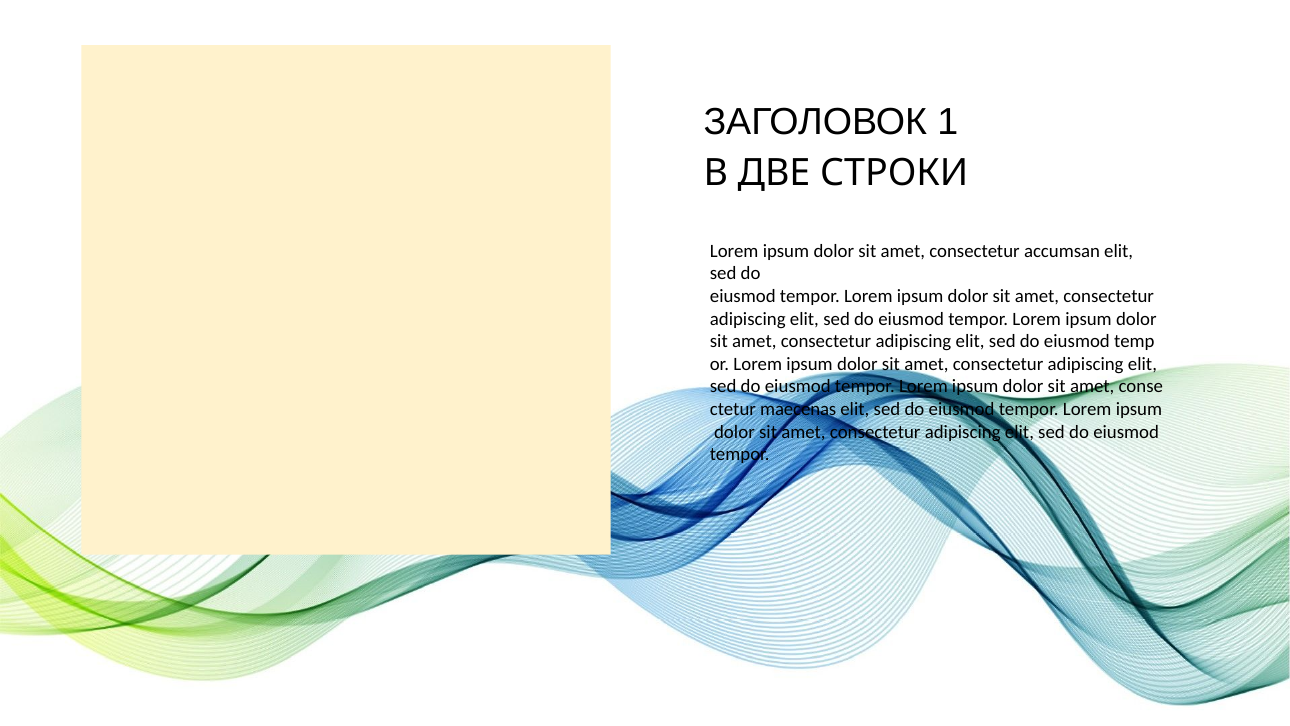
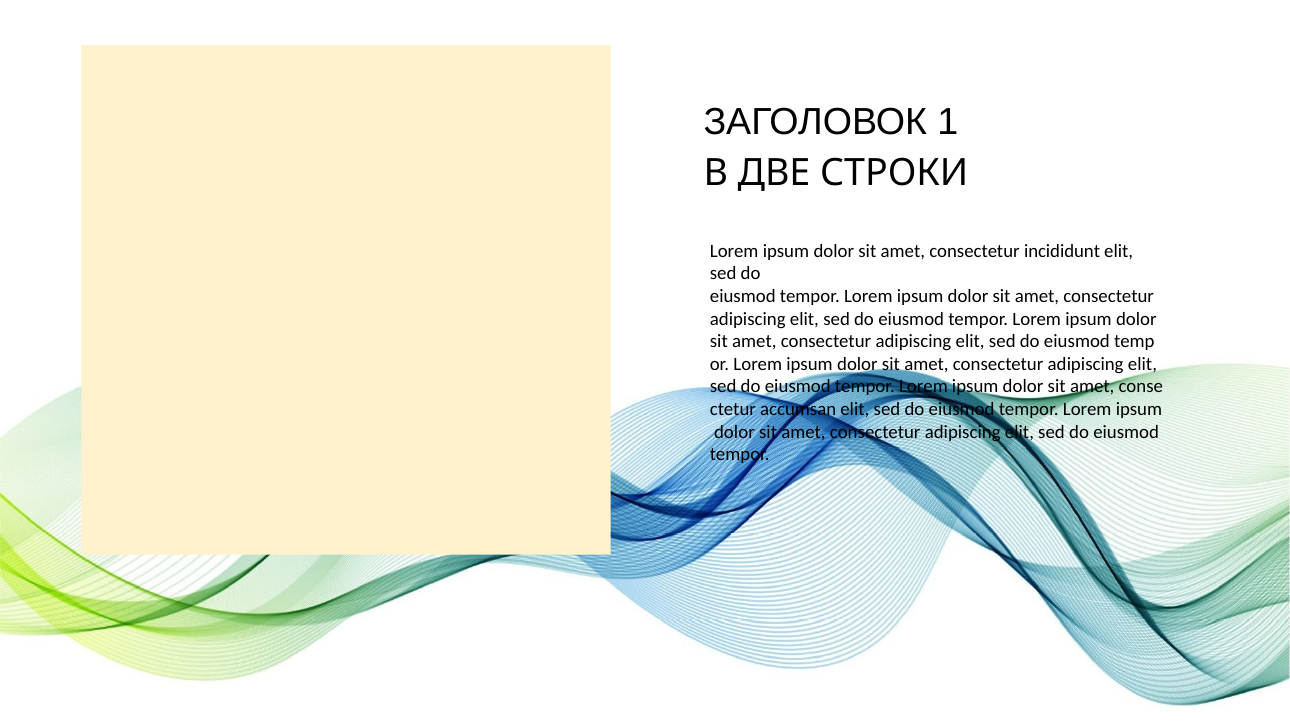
accumsan: accumsan -> incididunt (1062, 251)
maecenas: maecenas -> accumsan (798, 409)
